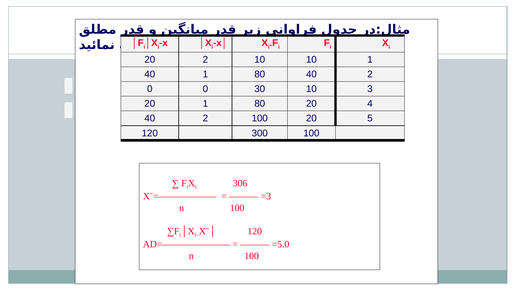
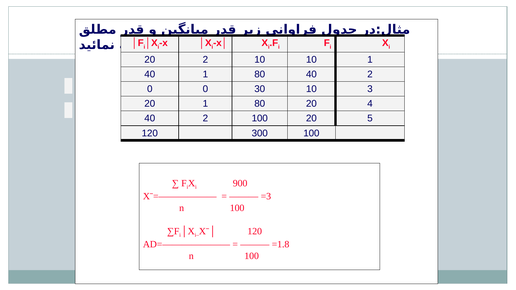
306: 306 -> 900 (240, 183)
=5.0: =5.0 -> =1.8 (281, 245)
